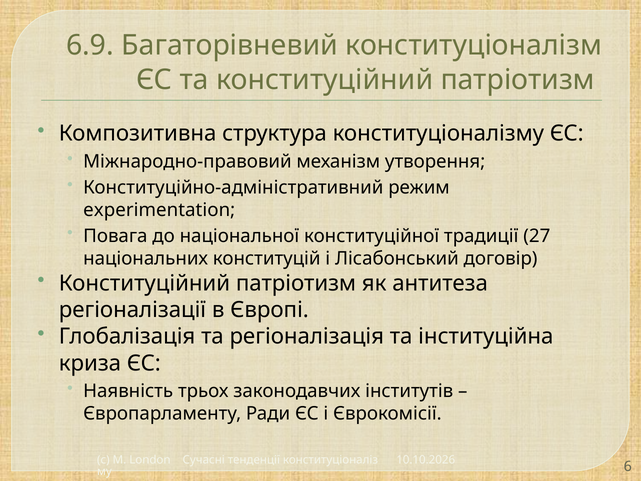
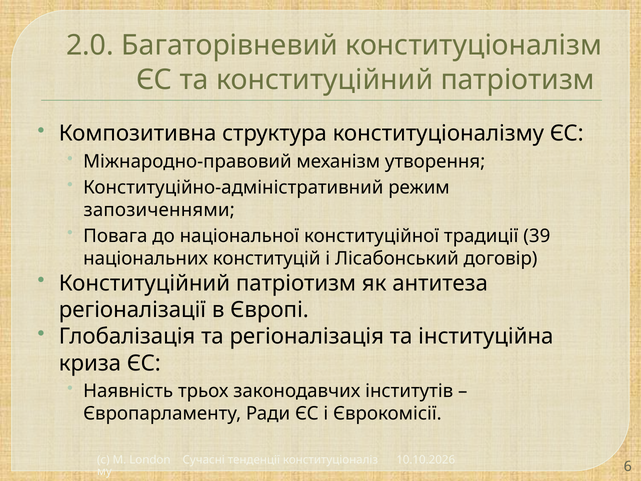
6.9: 6.9 -> 2.0 (90, 45)
experimentation: experimentation -> запозиченнями (159, 210)
27: 27 -> 39 (537, 236)
